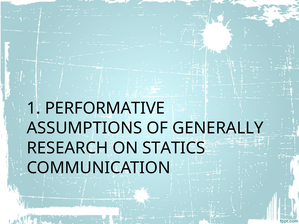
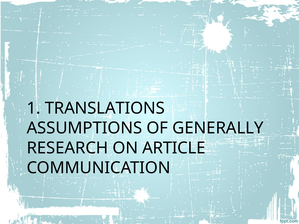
PERFORMATIVE: PERFORMATIVE -> TRANSLATIONS (105, 108)
STATICS: STATICS -> ARTICLE (174, 148)
